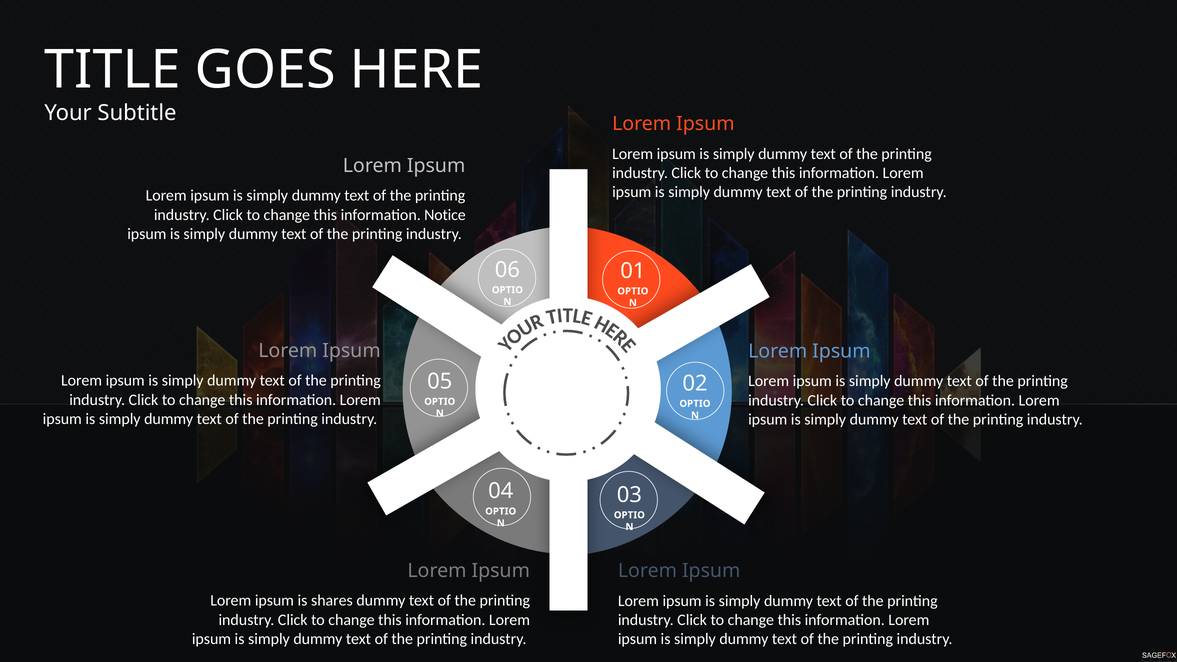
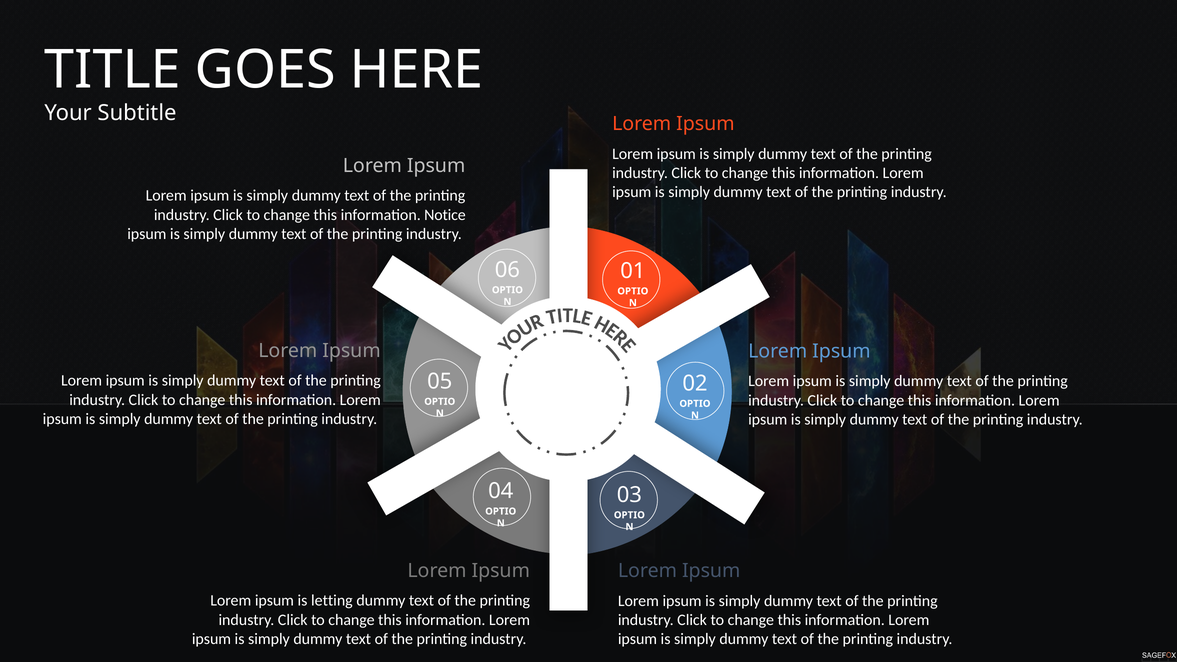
shares: shares -> letting (332, 601)
